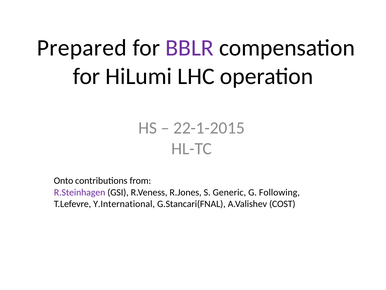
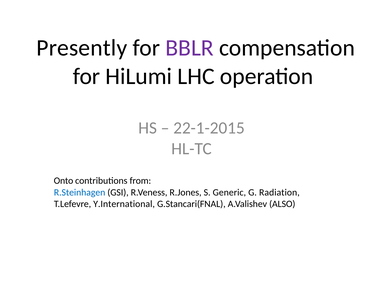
Prepared: Prepared -> Presently (82, 48)
R.Steinhagen colour: purple -> blue (80, 192)
Following: Following -> Radiation (279, 192)
COST: COST -> ALSO (282, 204)
